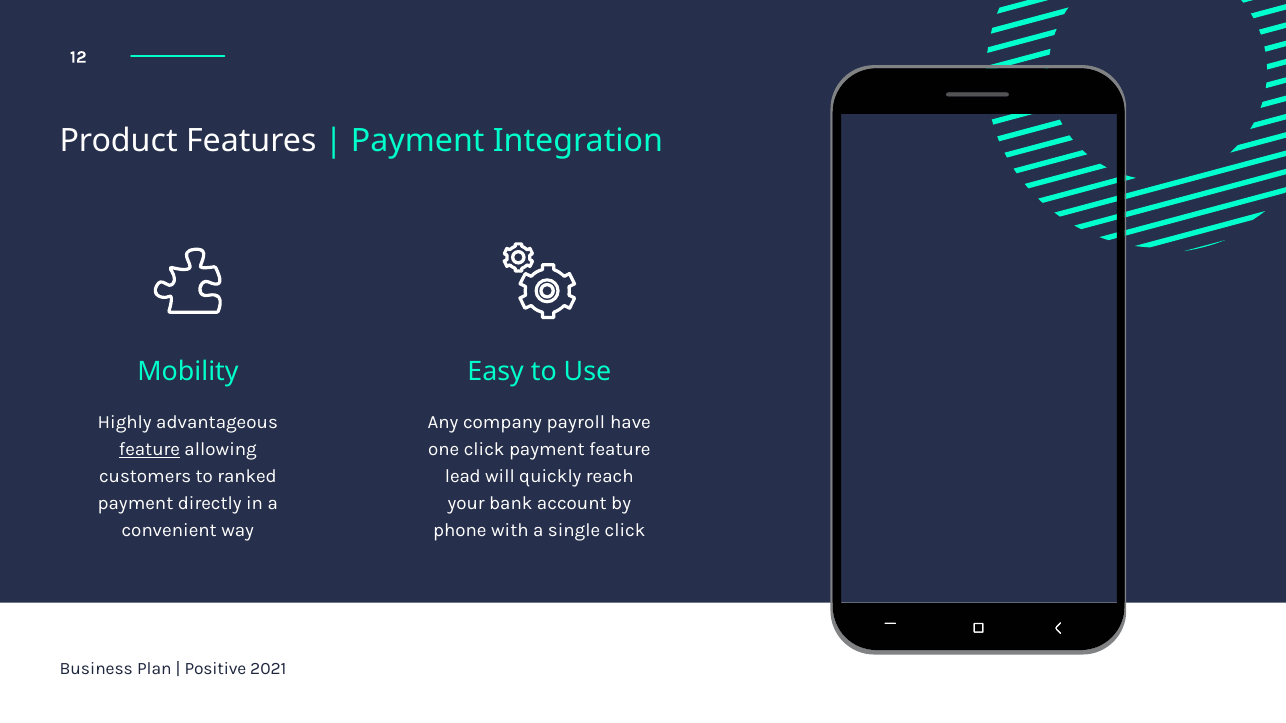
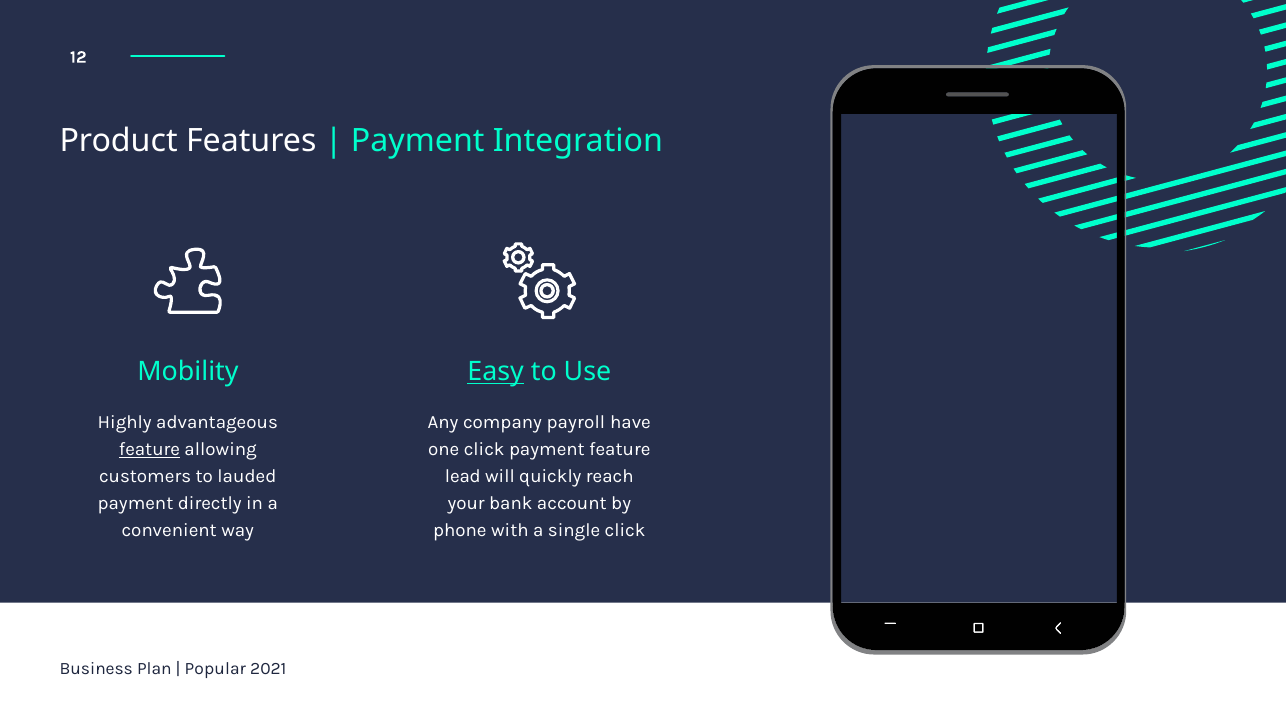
Easy underline: none -> present (496, 372)
ranked: ranked -> lauded (247, 477)
Positive: Positive -> Popular (215, 669)
